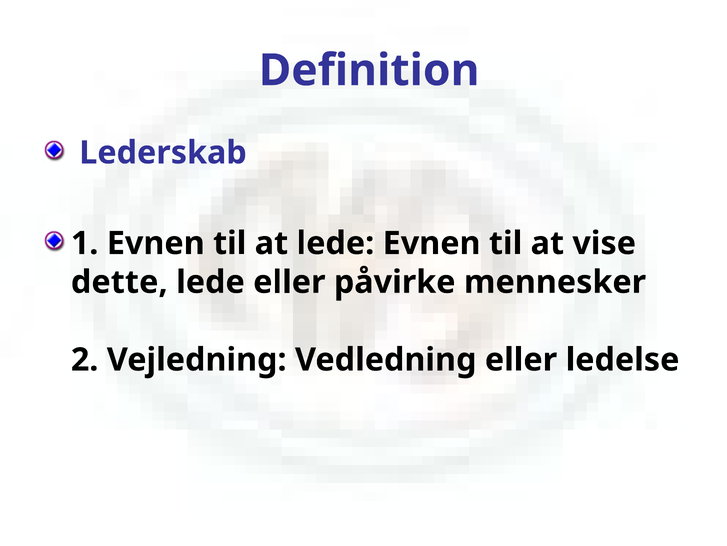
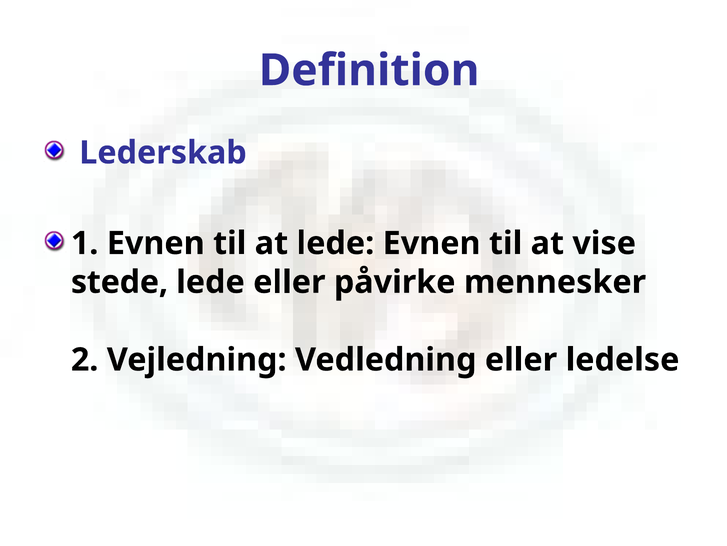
dette: dette -> stede (119, 282)
